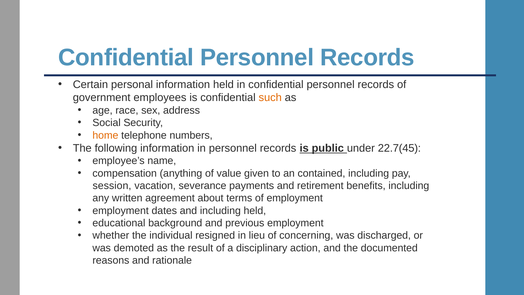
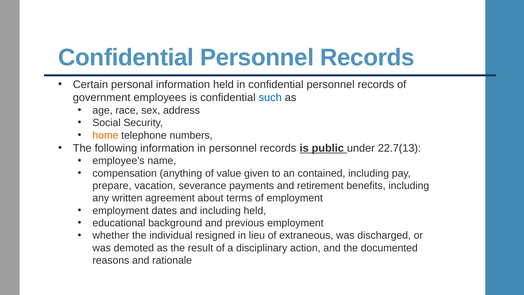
such colour: orange -> blue (270, 98)
22.7(45: 22.7(45 -> 22.7(13 (399, 148)
session: session -> prepare (112, 186)
concerning: concerning -> extraneous (306, 235)
